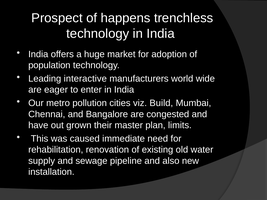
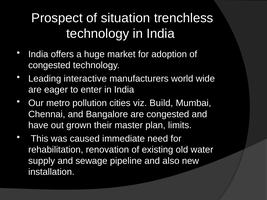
happens: happens -> situation (126, 18)
population: population -> congested (49, 65)
